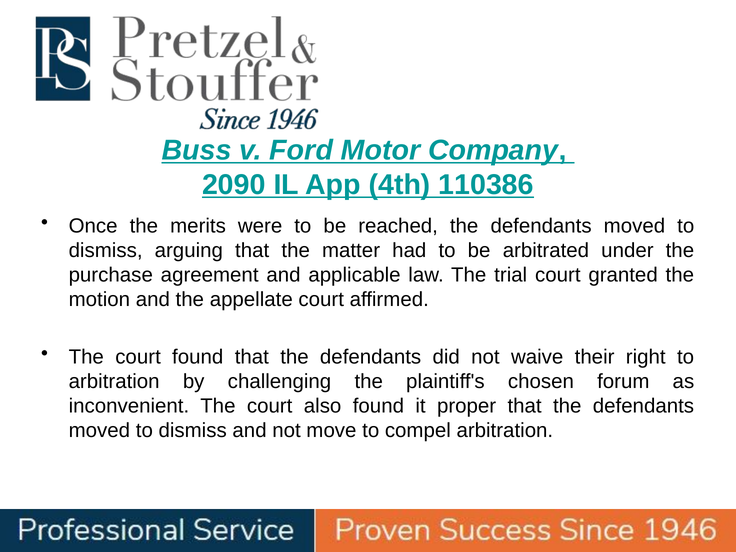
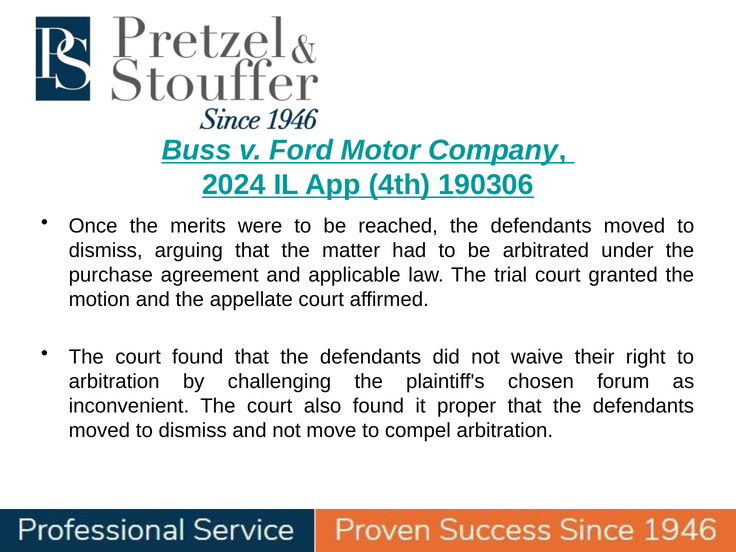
2090: 2090 -> 2024 (234, 185)
110386: 110386 -> 190306 (486, 185)
